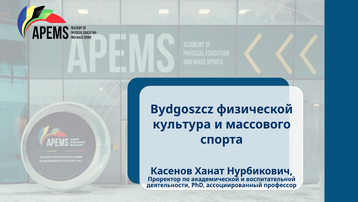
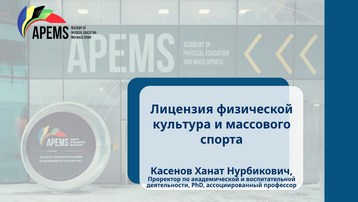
Bydgoszcz: Bydgoszcz -> Лицензия (182, 109)
